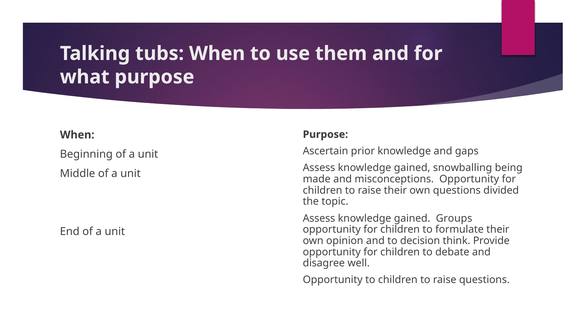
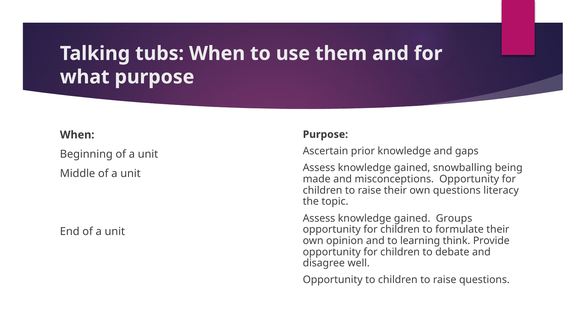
divided: divided -> literacy (501, 190)
decision: decision -> learning (420, 240)
